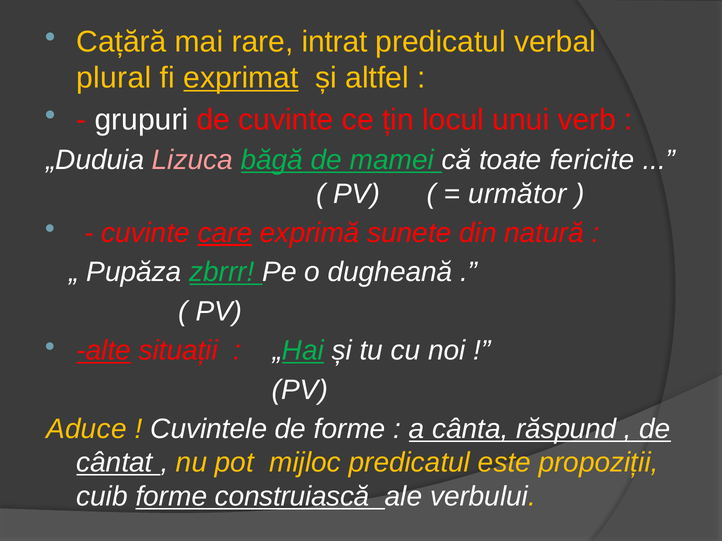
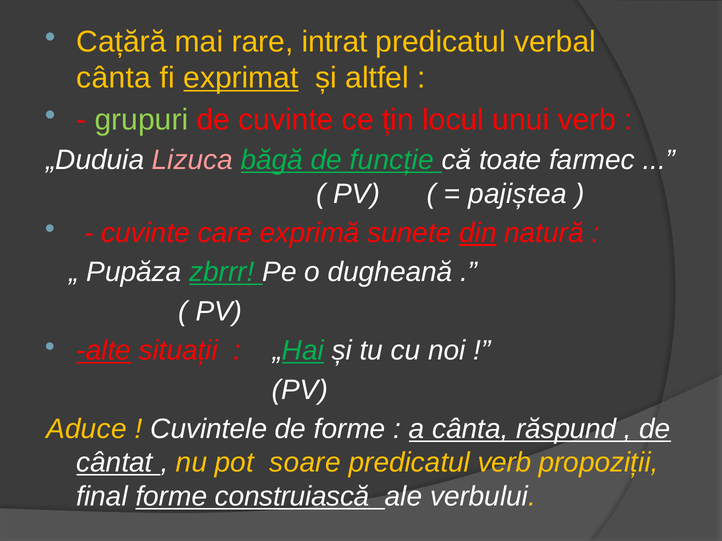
plural: plural -> cânta (114, 78)
grupuri colour: white -> light green (142, 120)
mamei: mamei -> funcție (392, 160)
fericite: fericite -> farmec (592, 160)
următor: următor -> pajiștea (517, 194)
care underline: present -> none (225, 233)
din underline: none -> present (478, 233)
mijloc: mijloc -> soare (305, 463)
predicatul este: este -> verb (505, 463)
cuib: cuib -> final (102, 497)
